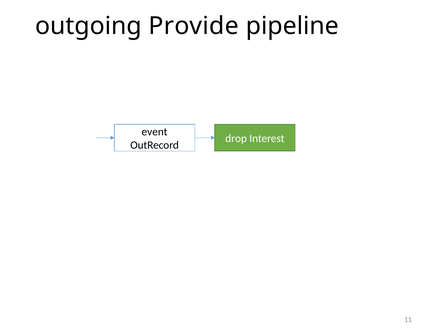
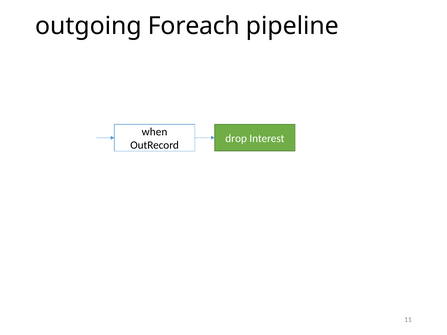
Provide: Provide -> Foreach (194, 26)
event: event -> when (154, 132)
